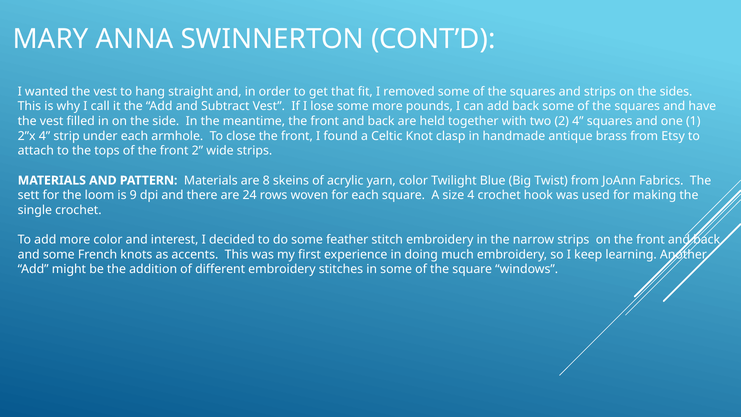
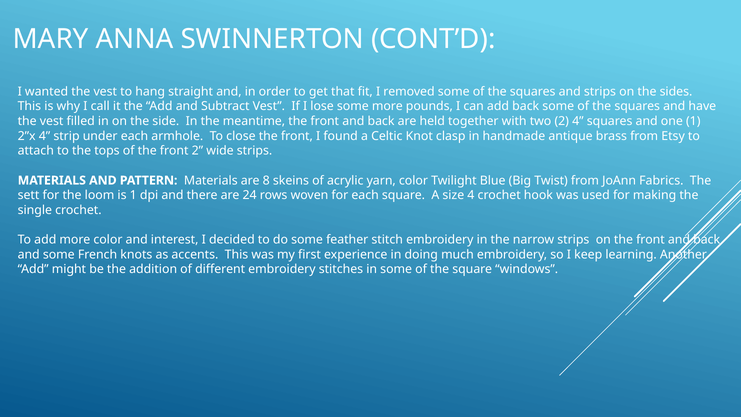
is 9: 9 -> 1 (133, 195)
